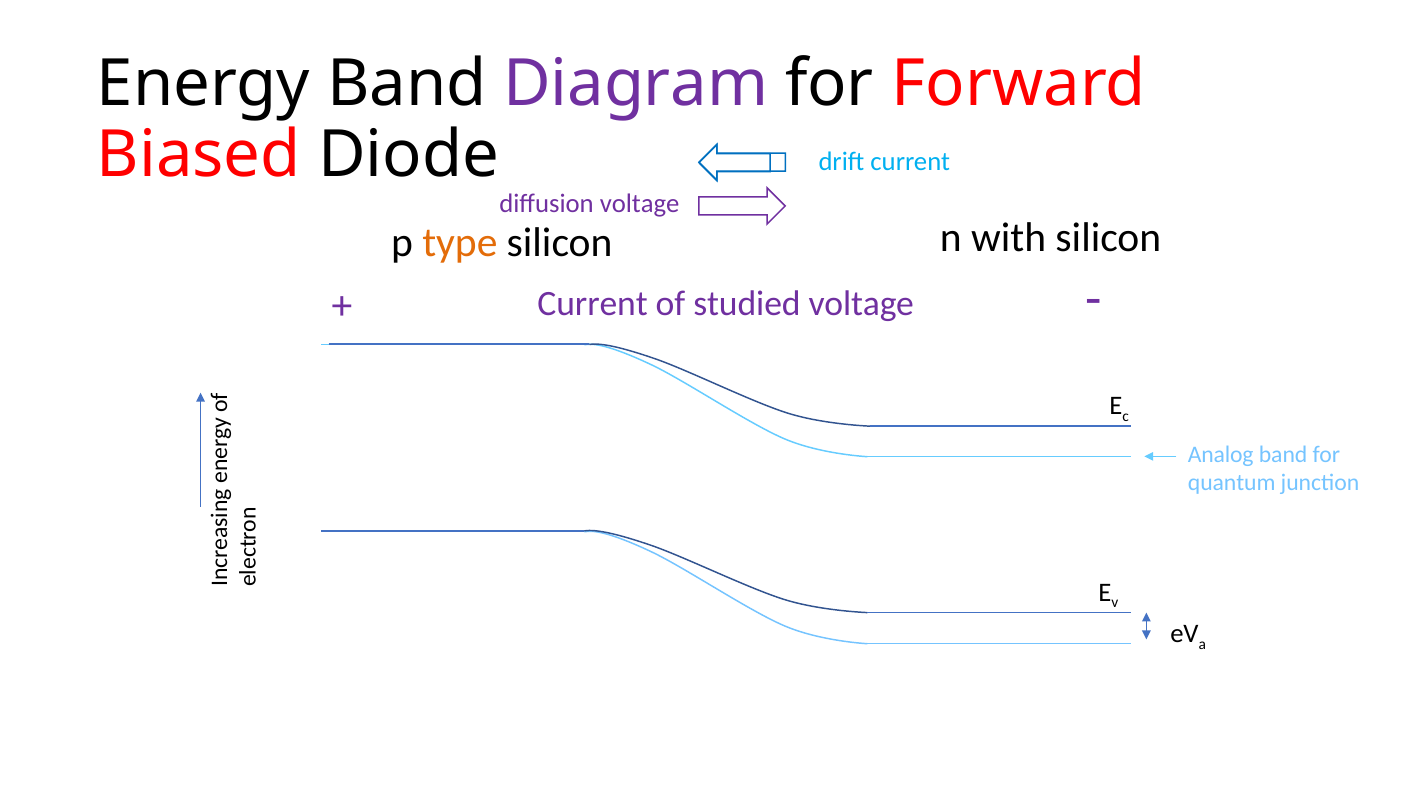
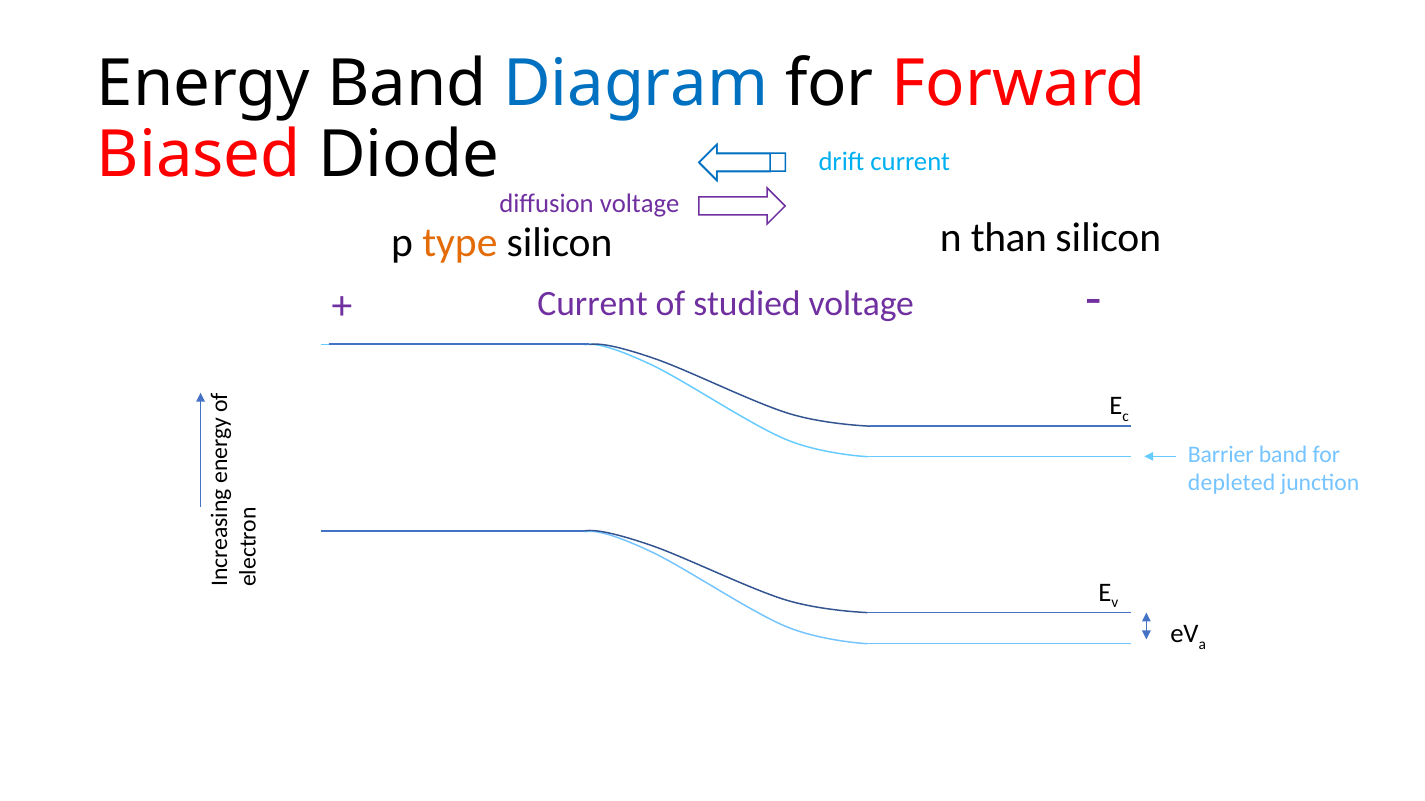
Diagram colour: purple -> blue (636, 84)
with: with -> than (1009, 238)
Analog: Analog -> Barrier (1221, 455)
quantum: quantum -> depleted (1232, 483)
